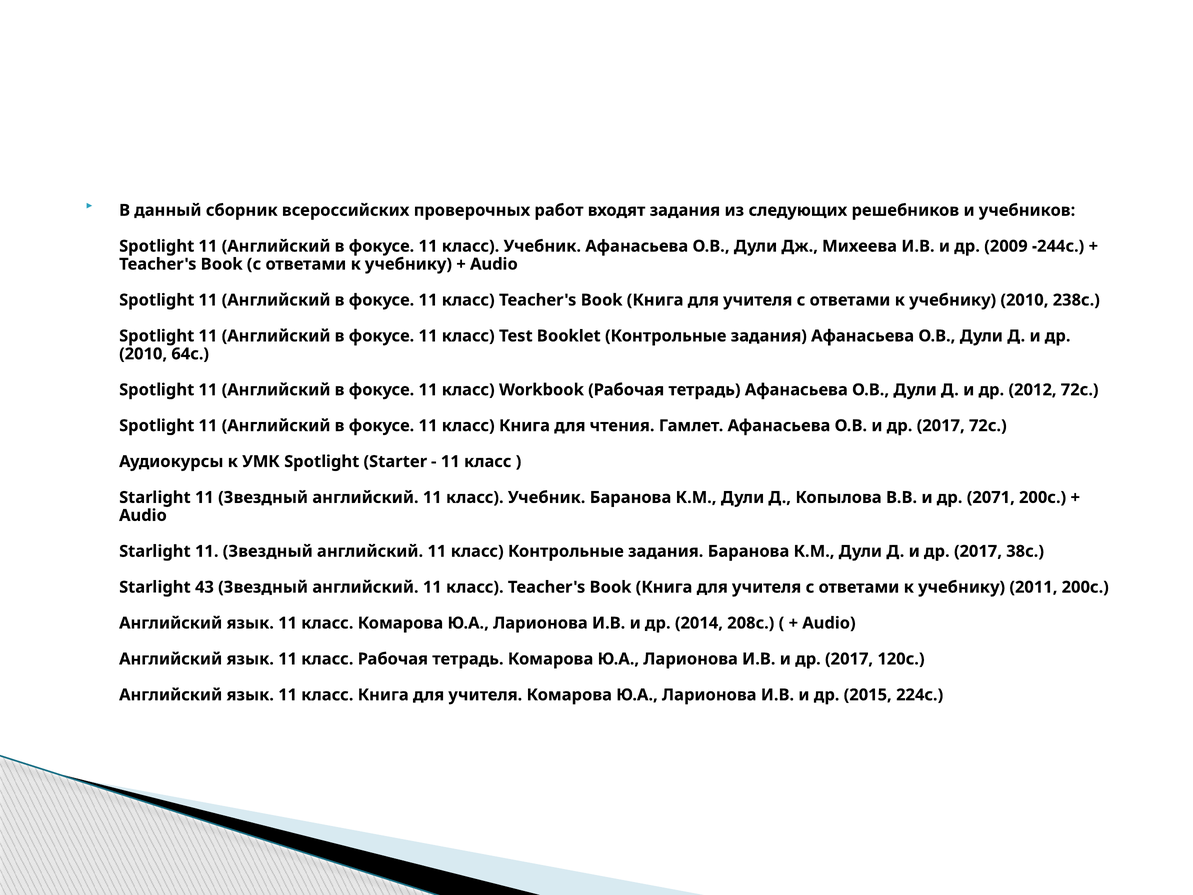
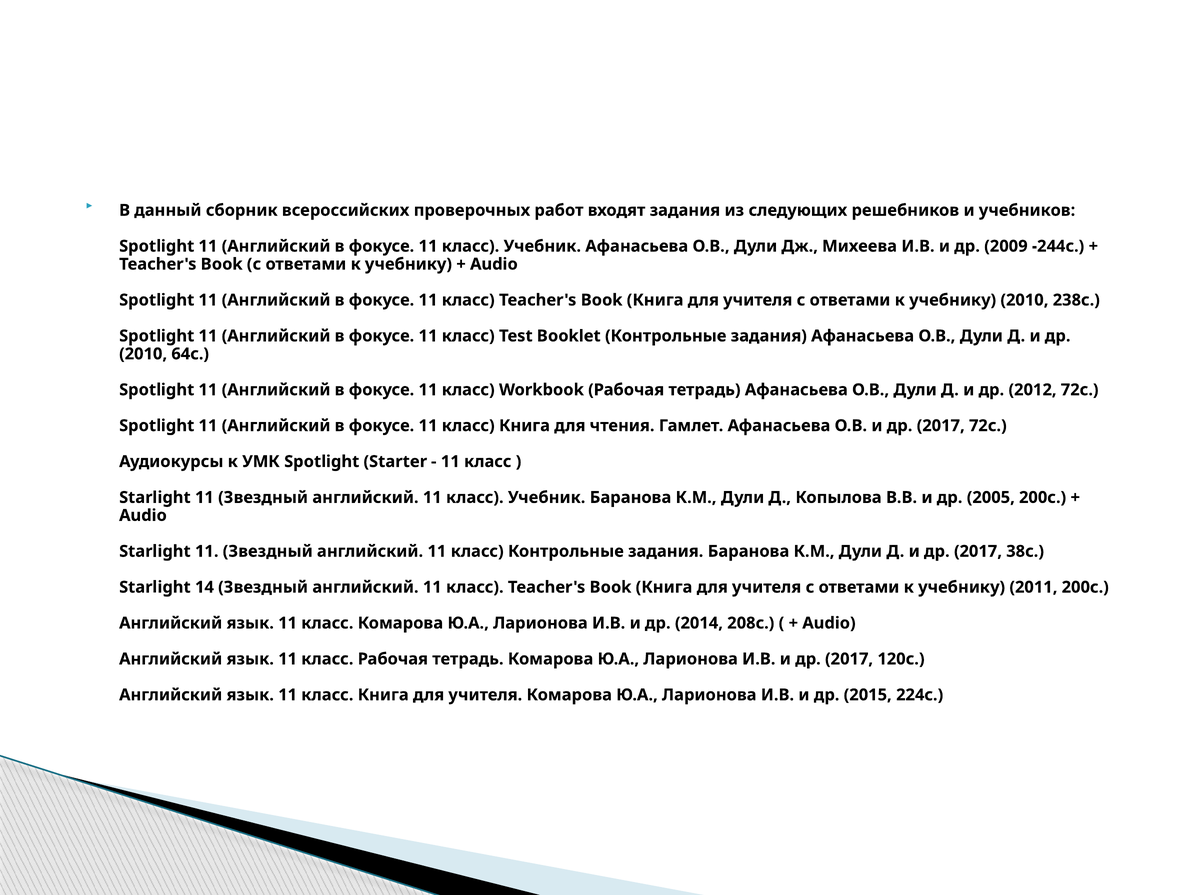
2071: 2071 -> 2005 (991, 497)
43: 43 -> 14 (204, 587)
